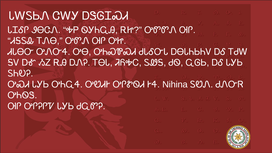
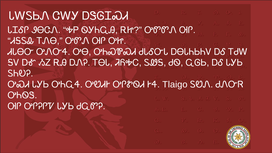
Nihina: Nihina -> Tlaigo (175, 84)
